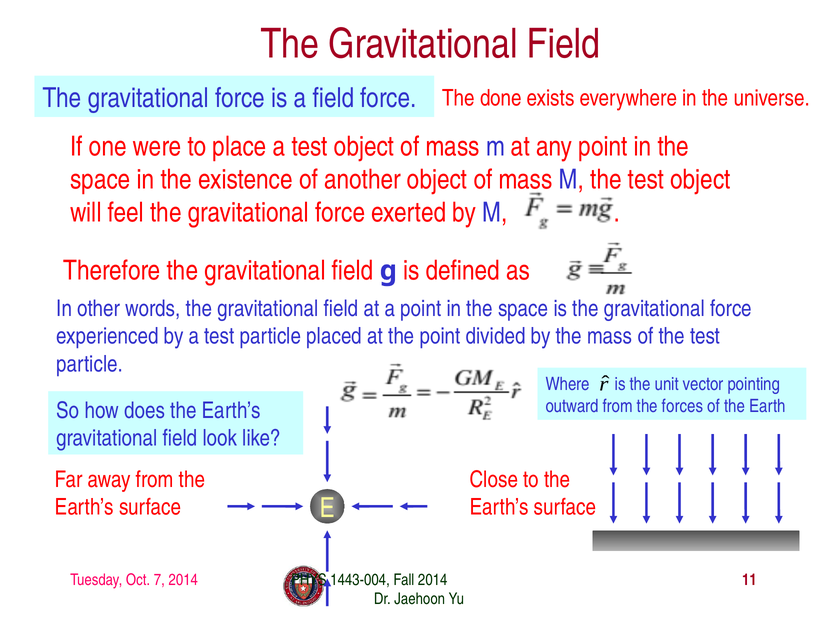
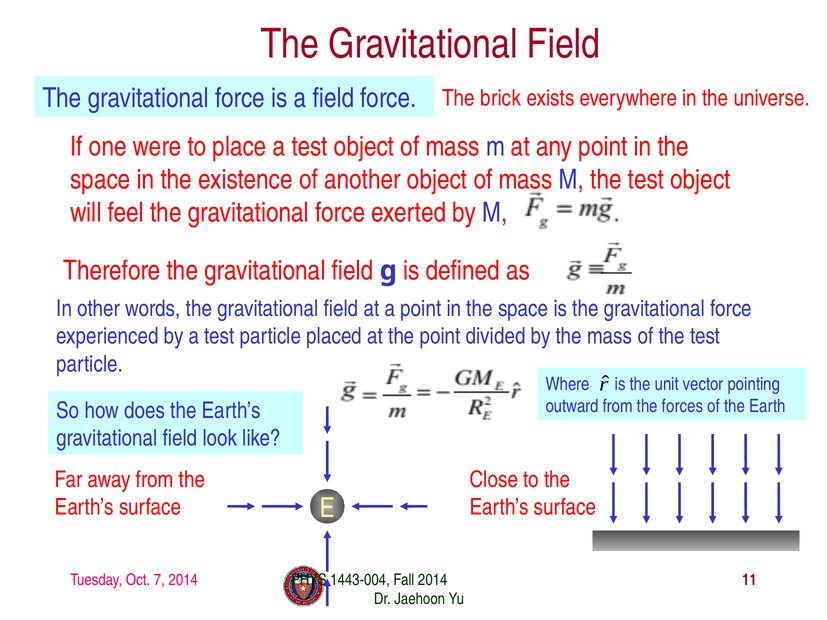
done: done -> brick (501, 98)
